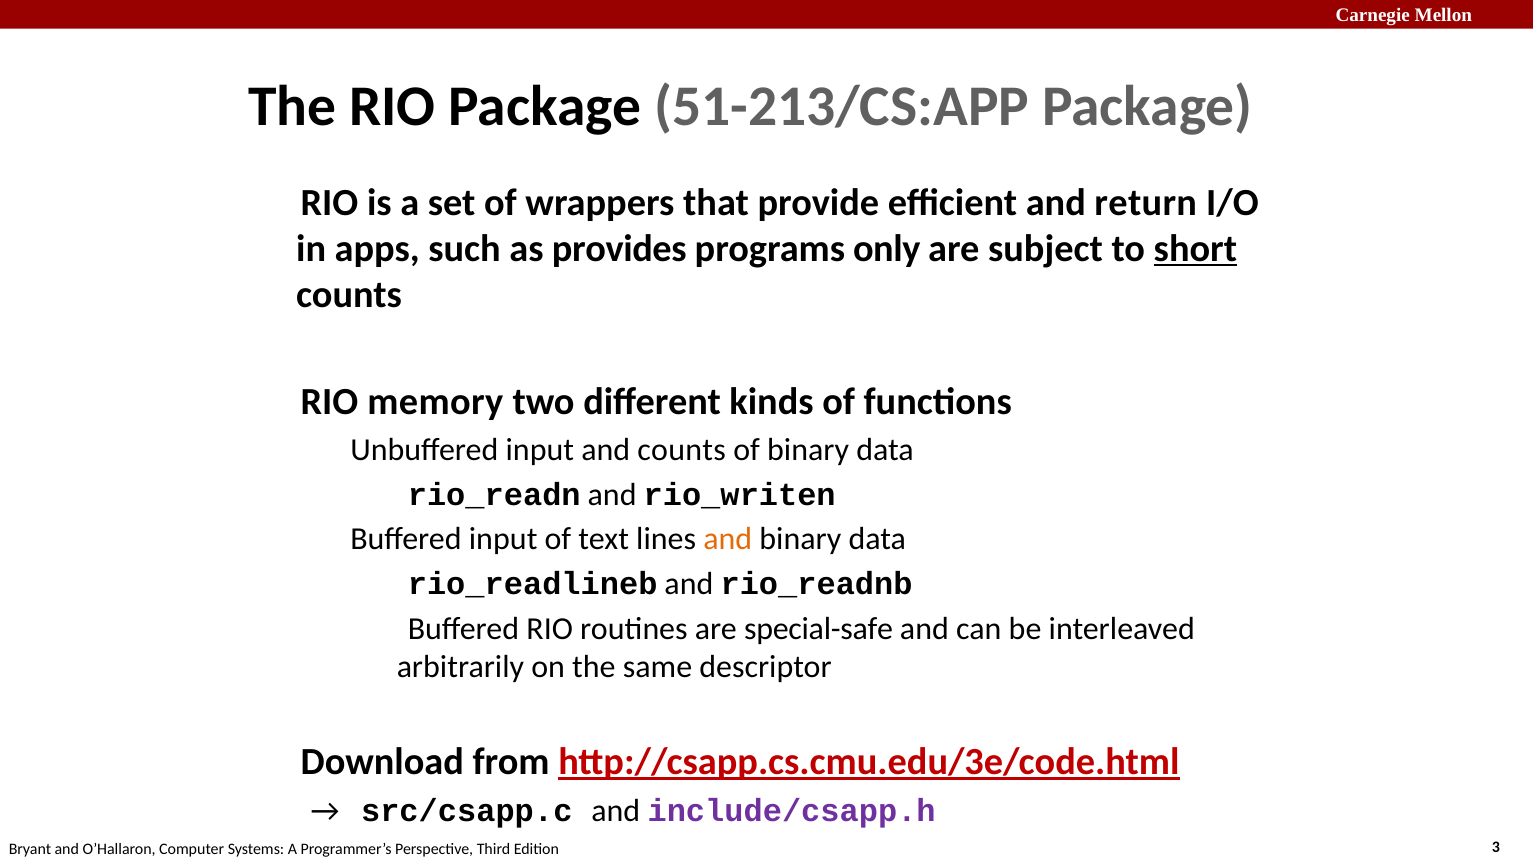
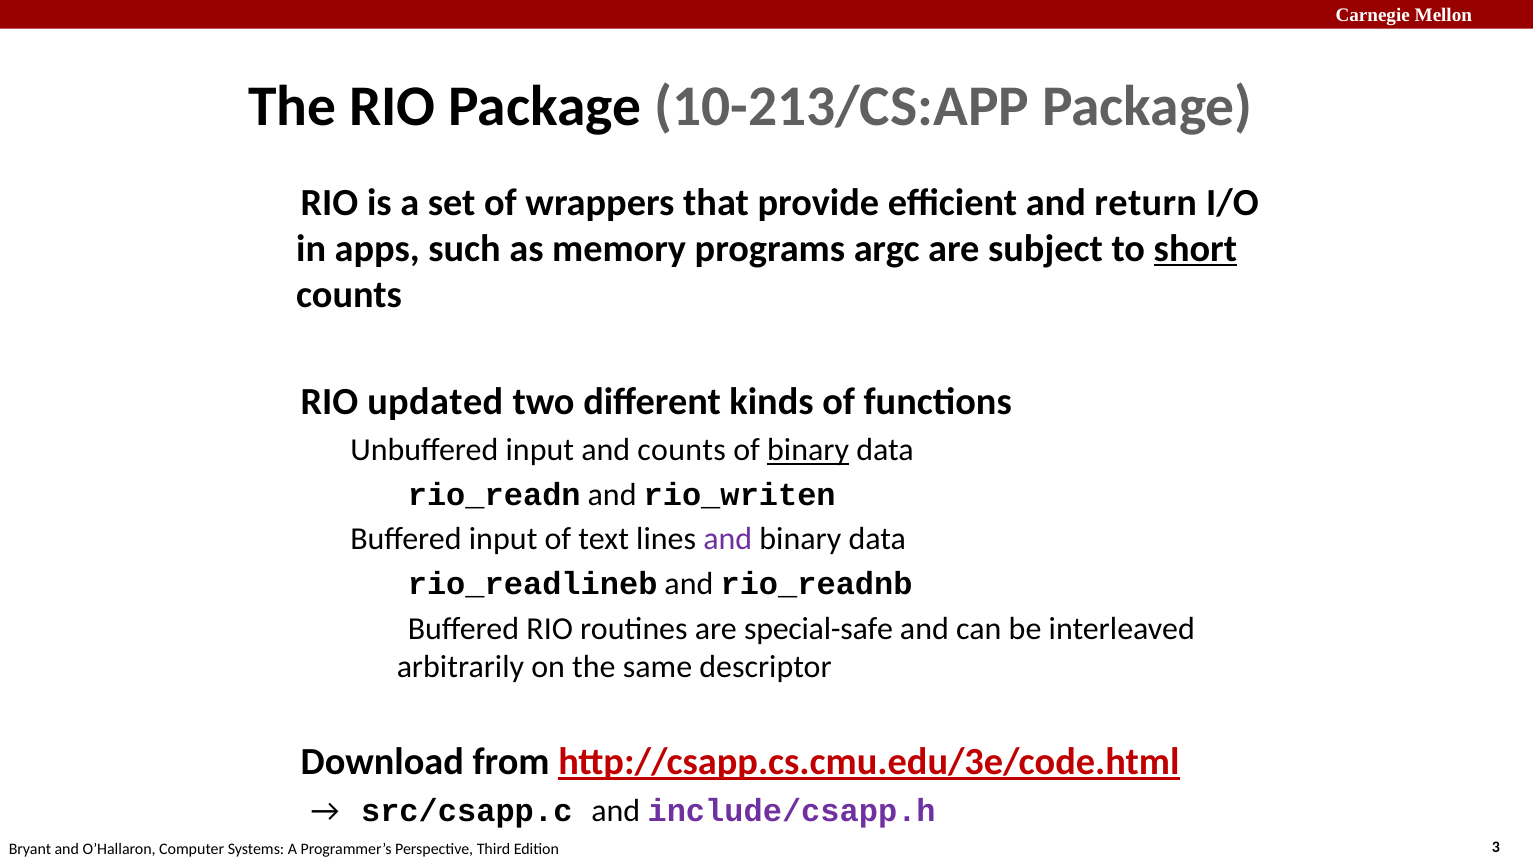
51-213/CS:APP: 51-213/CS:APP -> 10-213/CS:APP (842, 107)
provides: provides -> memory (619, 249)
only: only -> argc (887, 249)
memory: memory -> updated (435, 402)
binary underline: none -> present (808, 450)
and colour: orange -> purple (728, 540)
